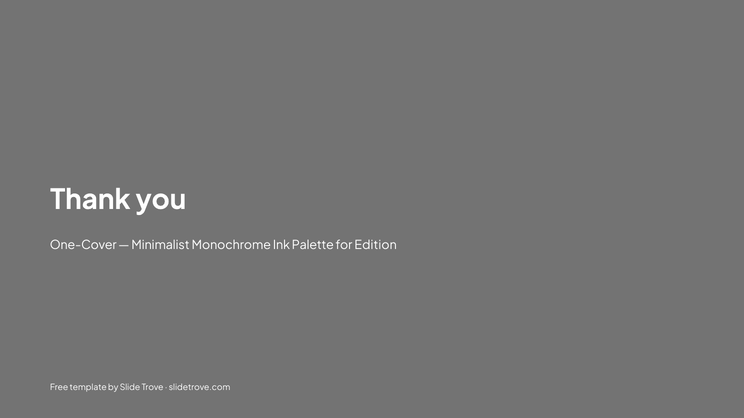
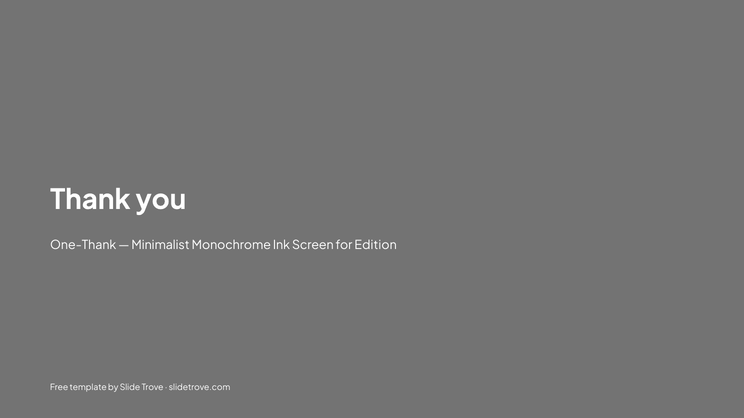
One-Cover: One-Cover -> One-Thank (83, 245)
Palette: Palette -> Screen (313, 245)
